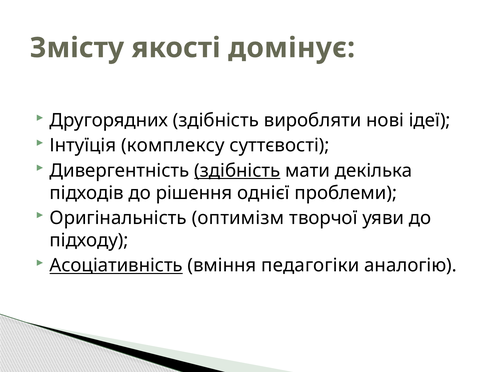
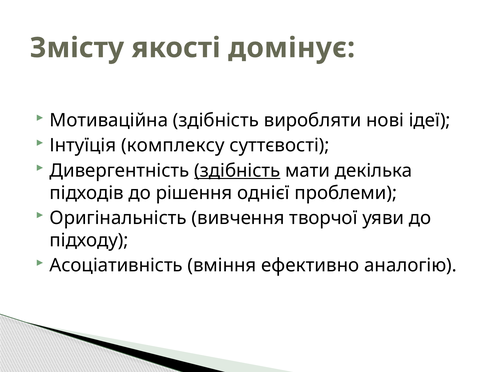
Другорядних: Другорядних -> Мотиваційна (109, 121)
оптимізм: оптимізм -> вивчення (238, 218)
Асоціативність underline: present -> none (116, 266)
педагогіки: педагогіки -> ефективно (310, 266)
